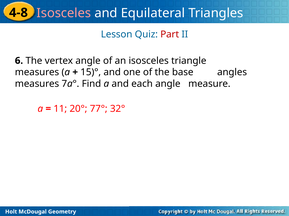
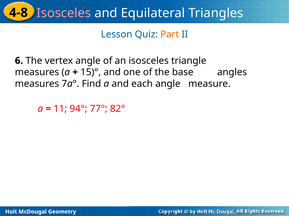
Part colour: red -> orange (170, 34)
20°: 20° -> 94° (78, 109)
32°: 32° -> 82° (118, 109)
